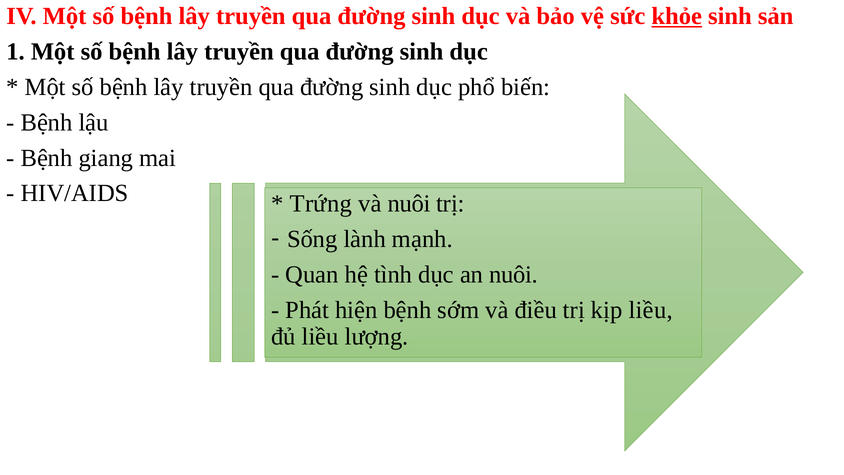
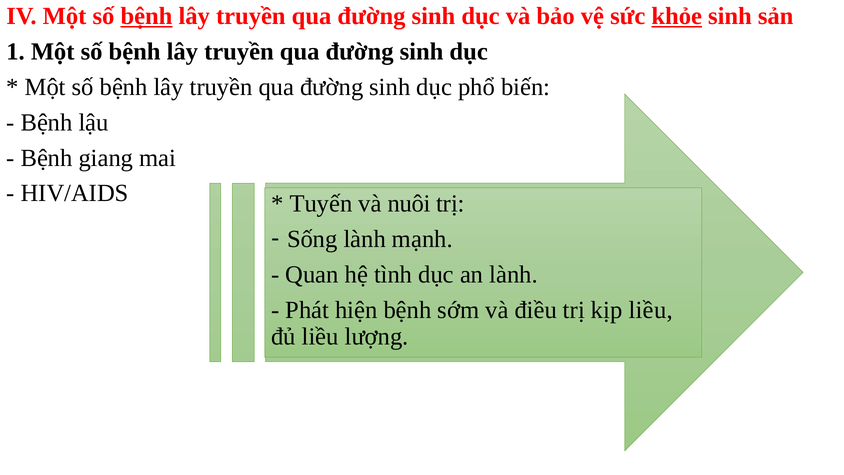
bệnh underline: none -> present (146, 16)
Trứng: Trứng -> Tuyến (321, 204)
an nuôi: nuôi -> lành (514, 274)
